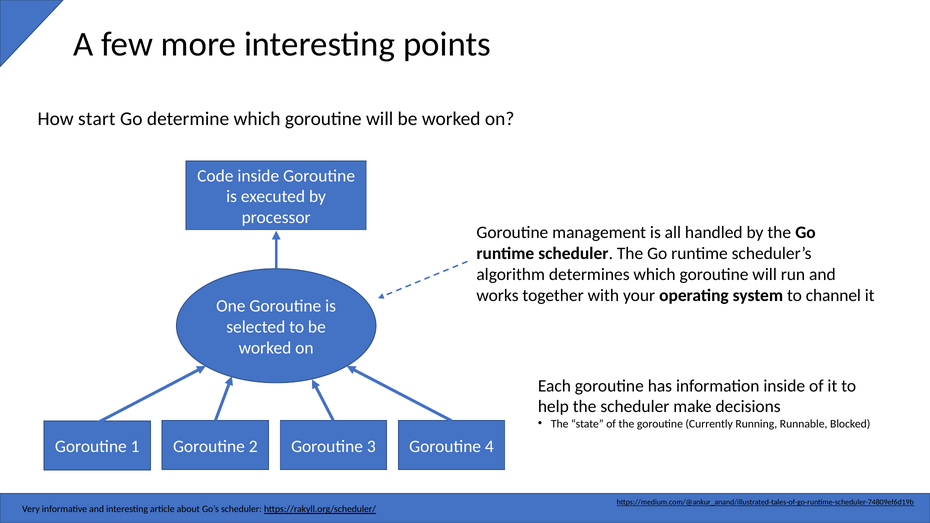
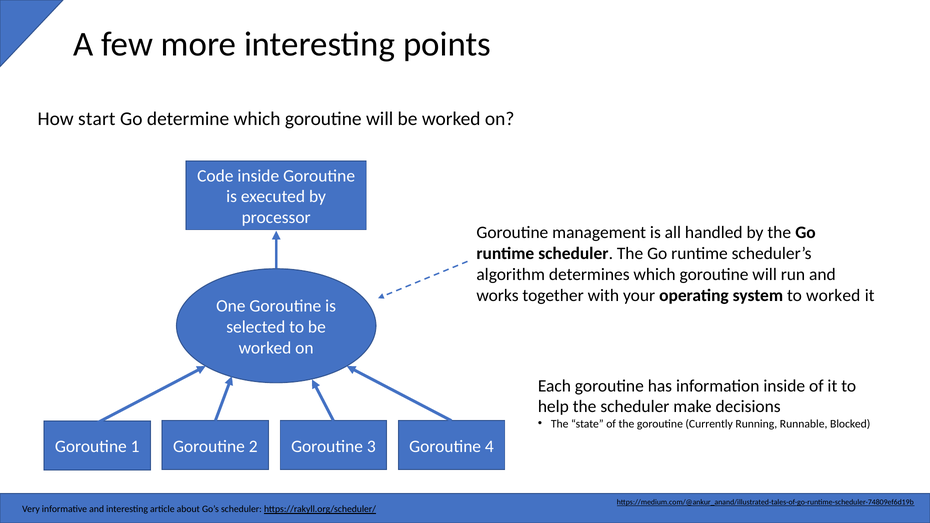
to channel: channel -> worked (833, 295)
